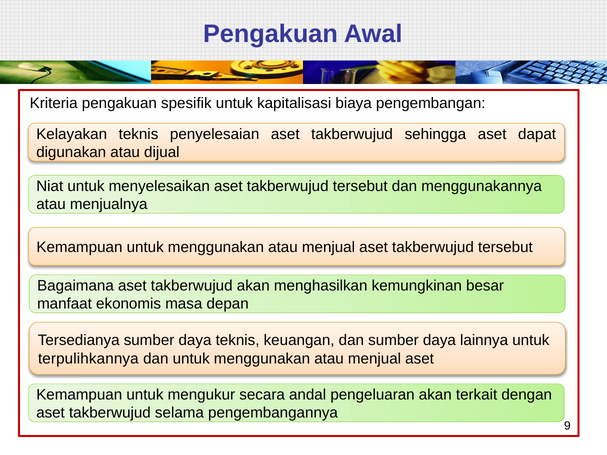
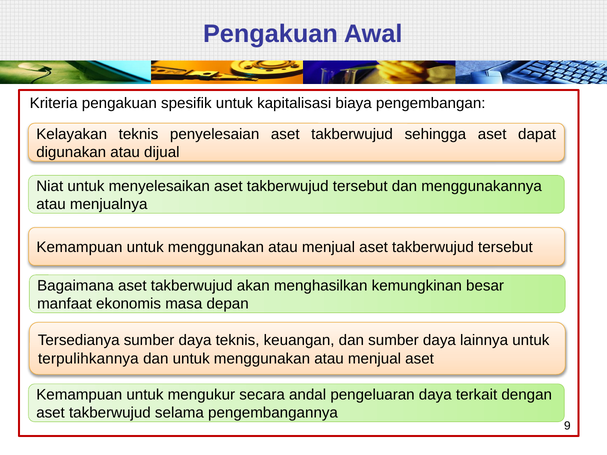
pengeluaran akan: akan -> daya (435, 395)
